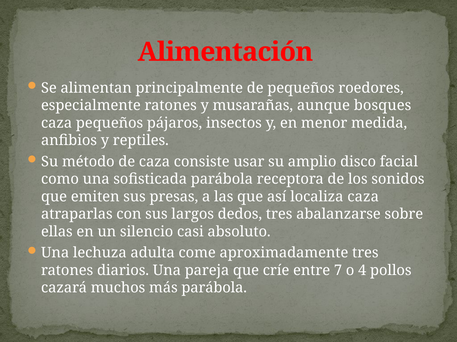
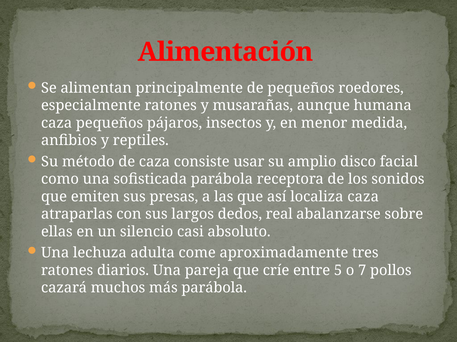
bosques: bosques -> humana (383, 106)
dedos tres: tres -> real (279, 215)
7: 7 -> 5 (338, 271)
4: 4 -> 7 (362, 271)
